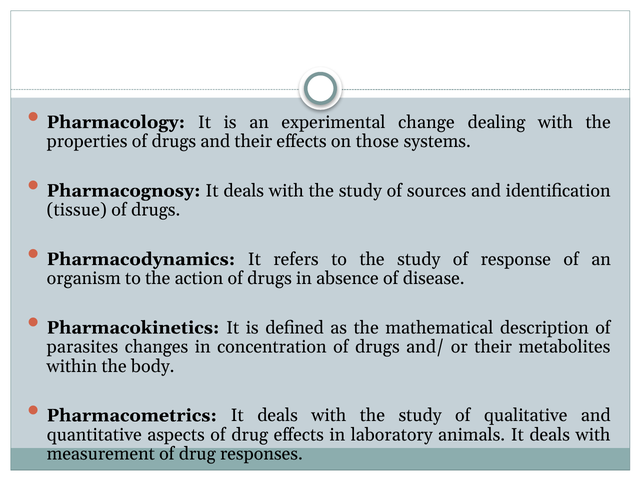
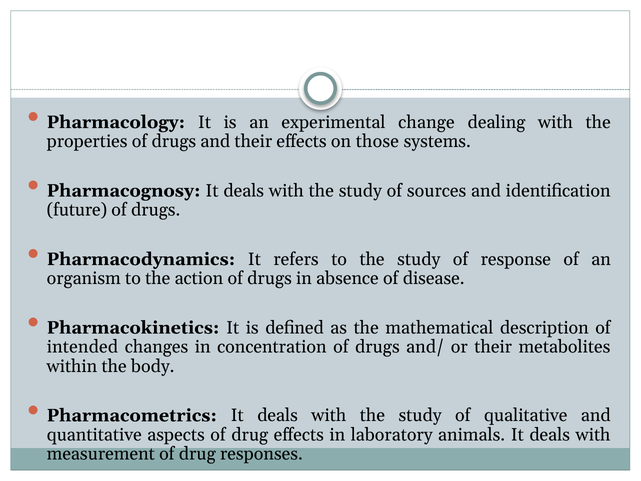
tissue: tissue -> future (77, 210)
parasites: parasites -> intended (82, 347)
